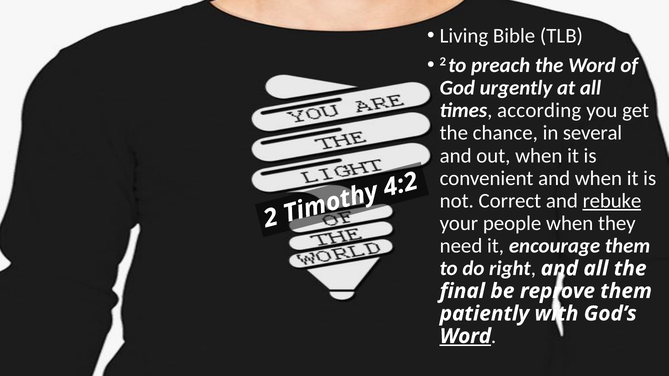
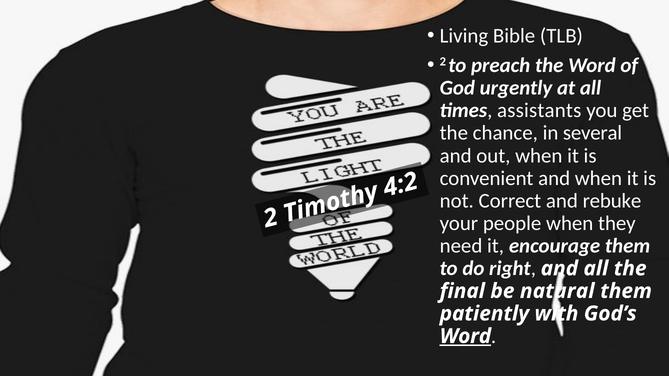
according: according -> assistants (539, 111)
rebuke underline: present -> none (612, 201)
reprove: reprove -> natural (557, 291)
